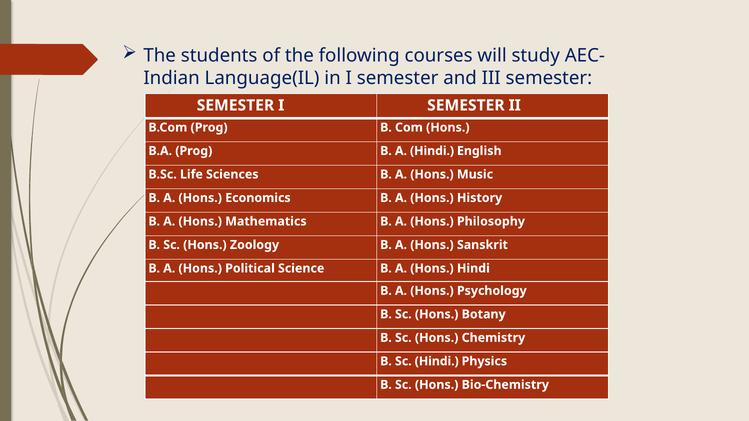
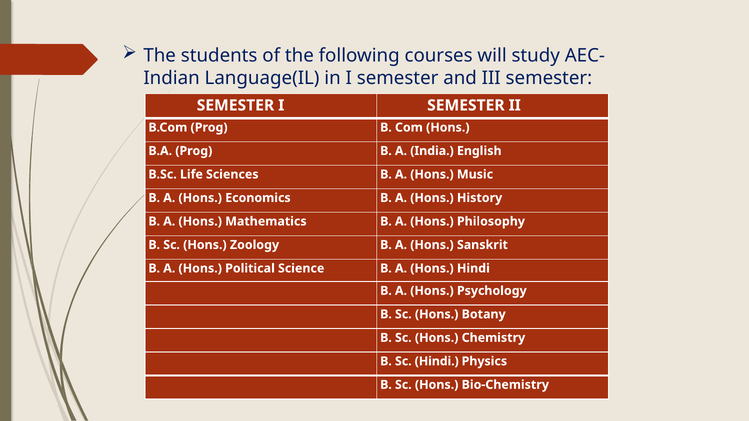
A Hindi: Hindi -> India (432, 151)
